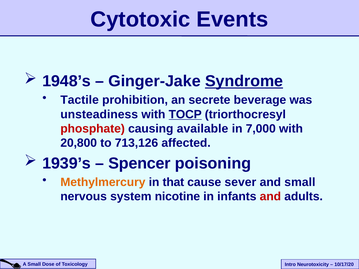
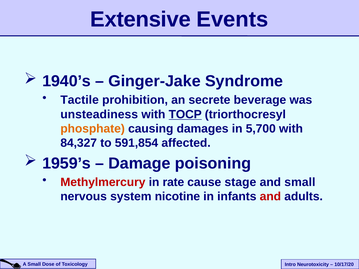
Cytotoxic: Cytotoxic -> Extensive (140, 19)
1948’s: 1948’s -> 1940’s (67, 81)
Syndrome underline: present -> none (244, 81)
phosphate colour: red -> orange (93, 129)
available: available -> damages (203, 129)
7,000: 7,000 -> 5,700 (261, 129)
20,800: 20,800 -> 84,327 (79, 143)
713,126: 713,126 -> 591,854 (136, 143)
1939’s: 1939’s -> 1959’s (67, 163)
Spencer: Spencer -> Damage (139, 163)
Methylmercury colour: orange -> red (103, 182)
that: that -> rate (173, 182)
sever: sever -> stage (240, 182)
